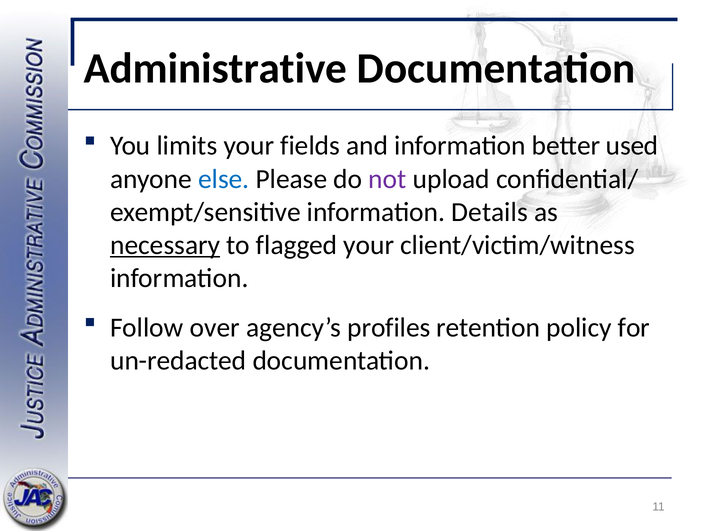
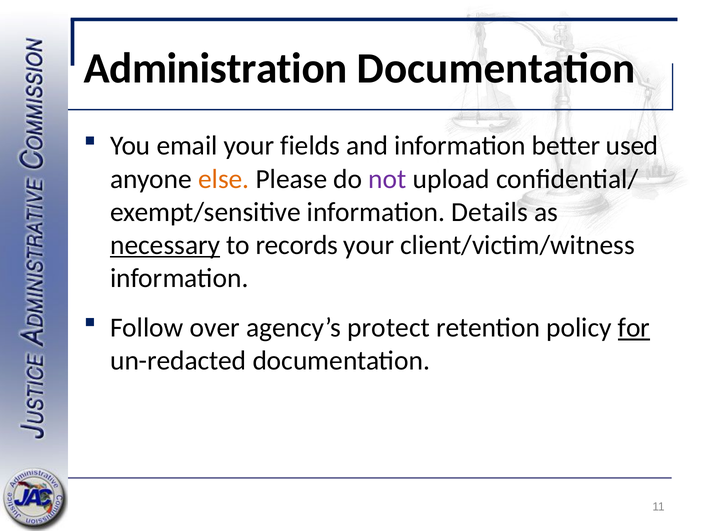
Administrative: Administrative -> Administration (216, 68)
limits: limits -> email (187, 146)
else colour: blue -> orange (224, 179)
flagged: flagged -> records (297, 245)
profiles: profiles -> protect (389, 327)
for underline: none -> present (634, 327)
